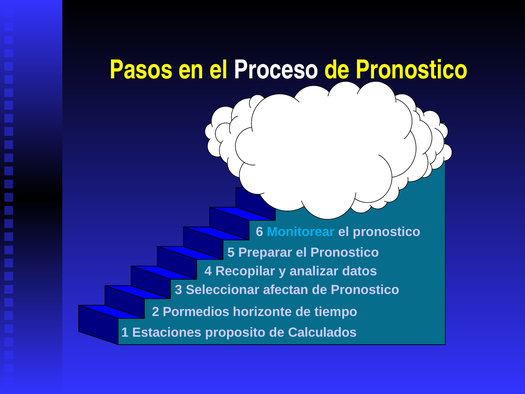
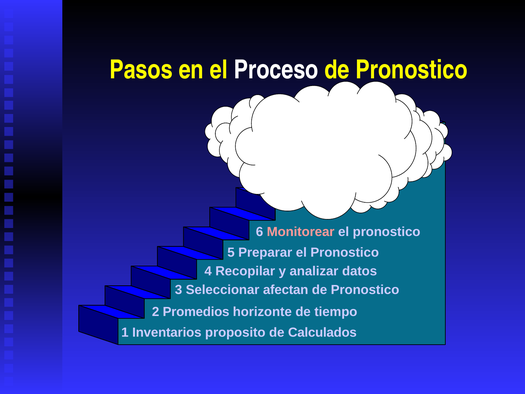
Monitorear colour: light blue -> pink (301, 232)
Pormedios: Pormedios -> Promedios (196, 312)
Estaciones: Estaciones -> Inventarios (167, 332)
